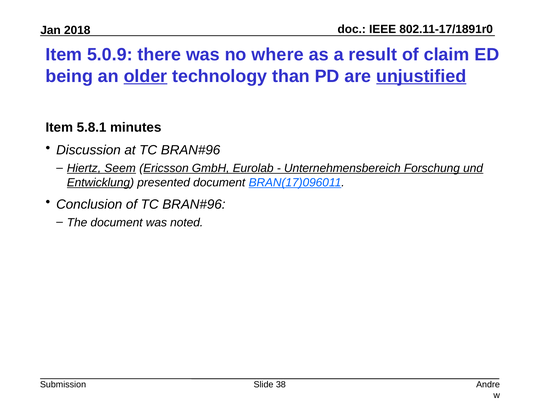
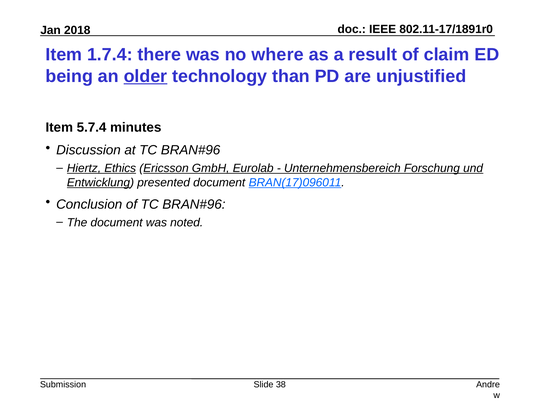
5.0.9: 5.0.9 -> 1.7.4 (110, 55)
unjustified underline: present -> none (421, 76)
5.8.1: 5.8.1 -> 5.7.4 (92, 128)
Seem: Seem -> Ethics (120, 168)
